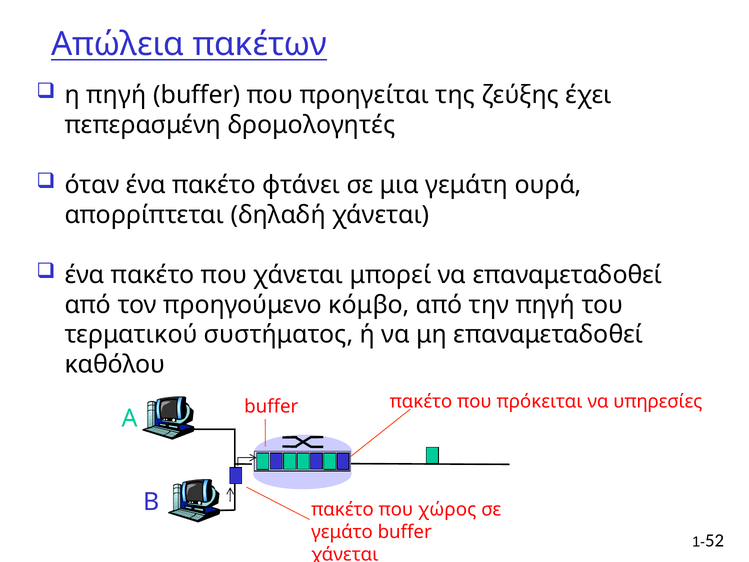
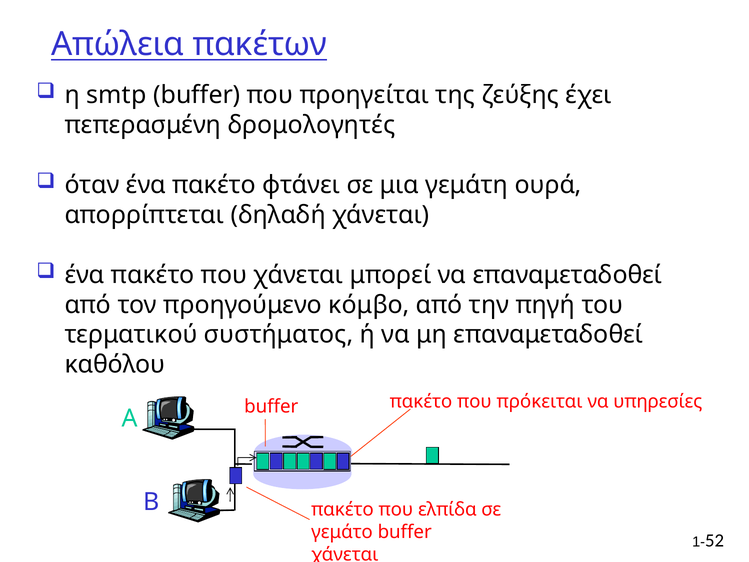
η πηγή: πηγή -> smtp (116, 95)
χώρος: χώρος -> ελπίδα (447, 509)
